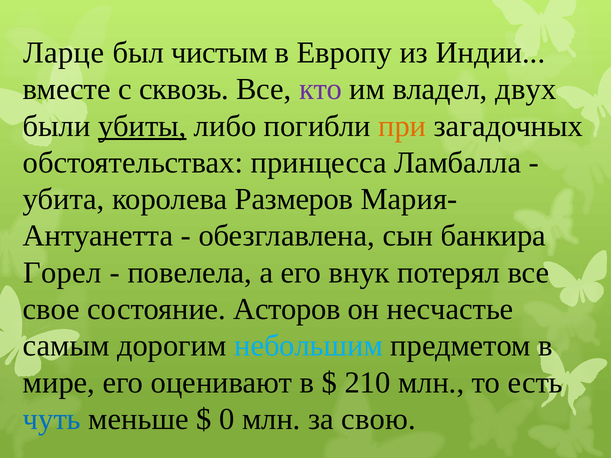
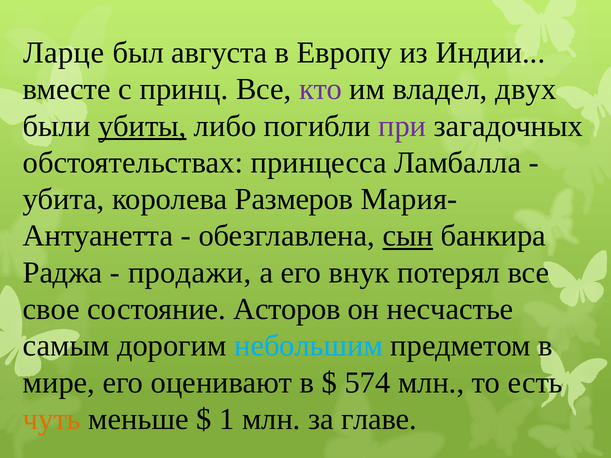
чистым: чистым -> августа (219, 53)
сквозь: сквозь -> принц (184, 89)
при colour: orange -> purple (402, 126)
сын underline: none -> present (408, 236)
Горел: Горел -> Раджа (63, 273)
повелела: повелела -> продажи (190, 273)
210: 210 -> 574 (368, 383)
чуть colour: blue -> orange (52, 419)
0: 0 -> 1 (227, 419)
свою: свою -> главе (379, 419)
